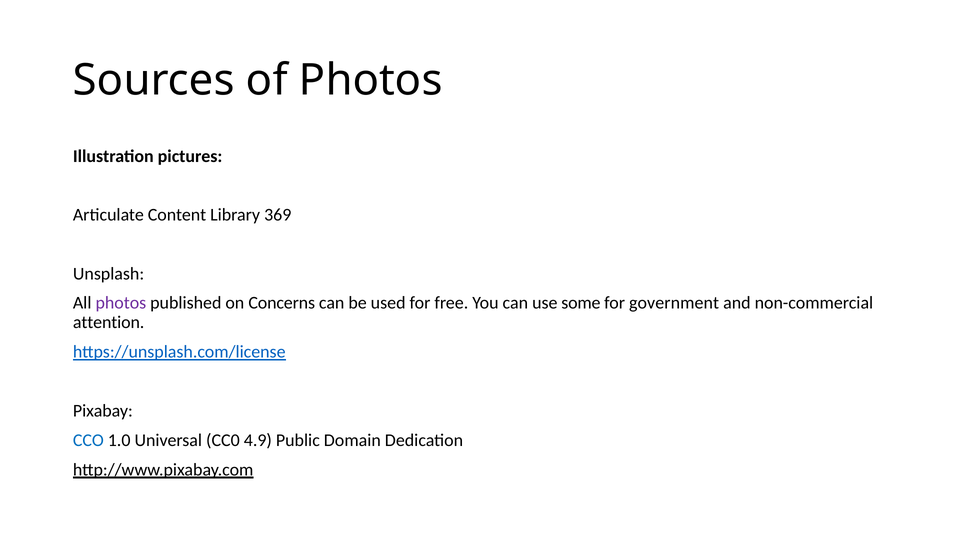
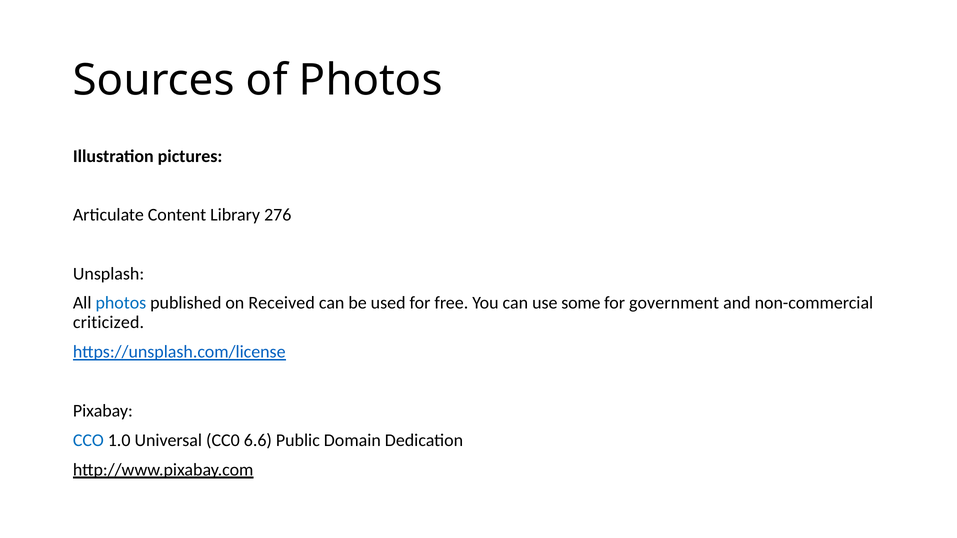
369: 369 -> 276 (278, 215)
photos colour: purple -> blue (121, 303)
Concerns: Concerns -> Received (282, 303)
attention: attention -> criticized (109, 323)
4.9: 4.9 -> 6.6 (258, 440)
